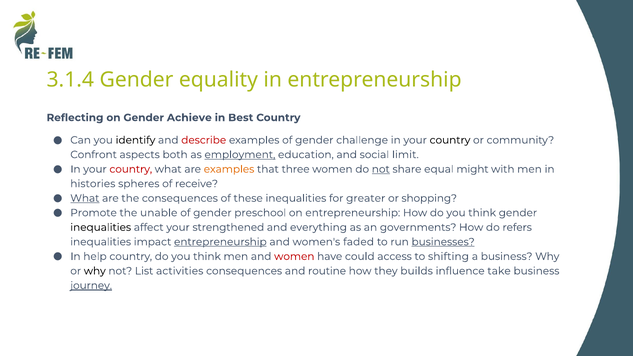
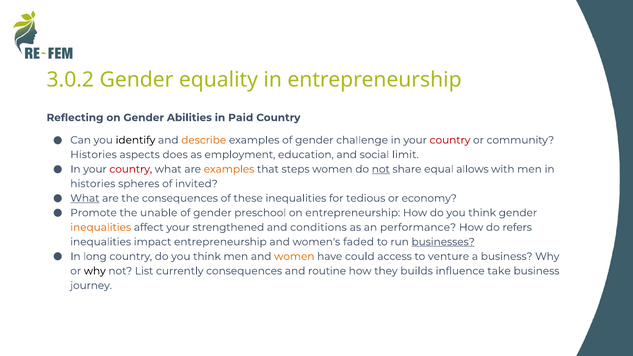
3.1.4: 3.1.4 -> 3.0.2 (70, 80)
Achieve: Achieve -> Abilities (189, 118)
Best: Best -> Paid (241, 118)
describe colour: red -> orange (204, 140)
country colour: black -> red (450, 140)
Confront: Confront -> Histories (94, 155)
both: both -> does (175, 155)
employment underline: present -> none (240, 155)
three: three -> steps (296, 169)
might: might -> allows (472, 169)
receive: receive -> invited (196, 184)
greater: greater -> tedious (366, 198)
shopping: shopping -> economy (429, 198)
inequalities colour: black -> orange (101, 227)
everything: everything -> conditions (318, 227)
governments: governments -> performance (418, 227)
entrepreneurship underline: present -> none (220, 242)
help: help -> long (95, 256)
women colour: red -> orange (294, 256)
shifting: shifting -> venture (449, 256)
activities: activities -> currently (180, 271)
journey underline: present -> none (91, 286)
